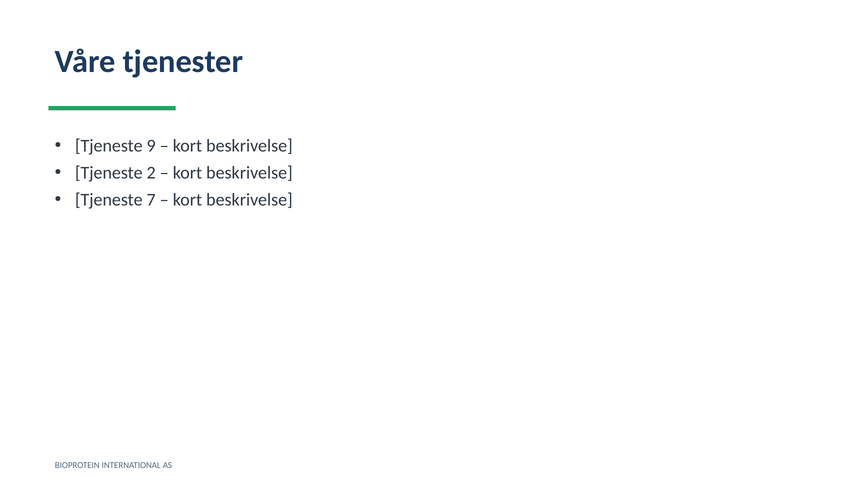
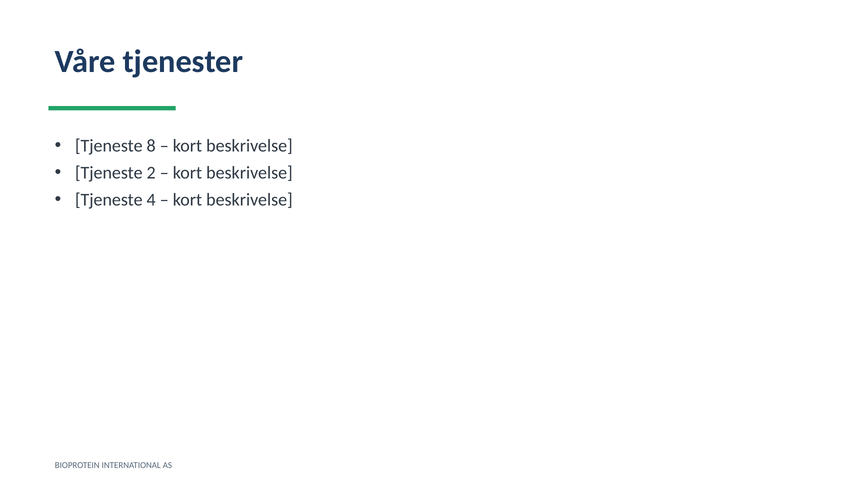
9: 9 -> 8 (151, 146)
7: 7 -> 4 (151, 200)
